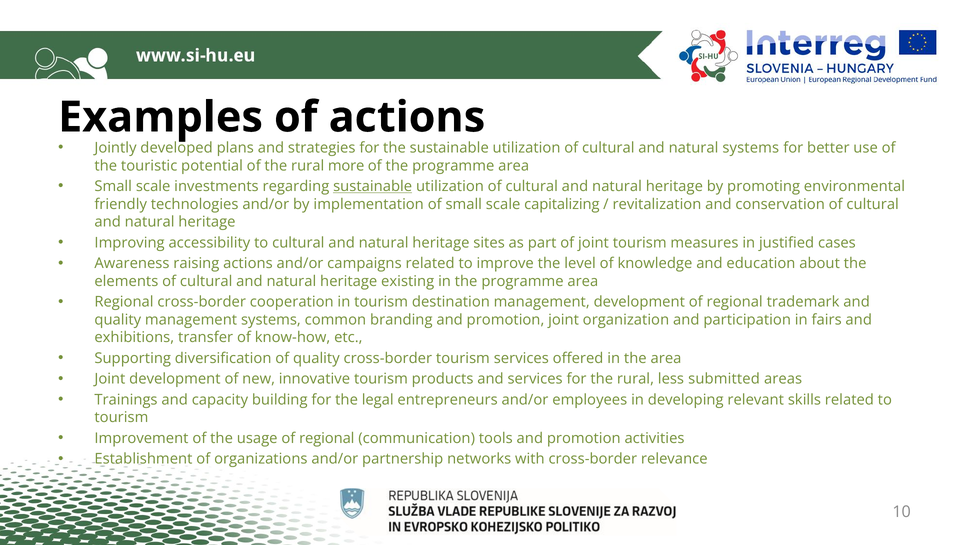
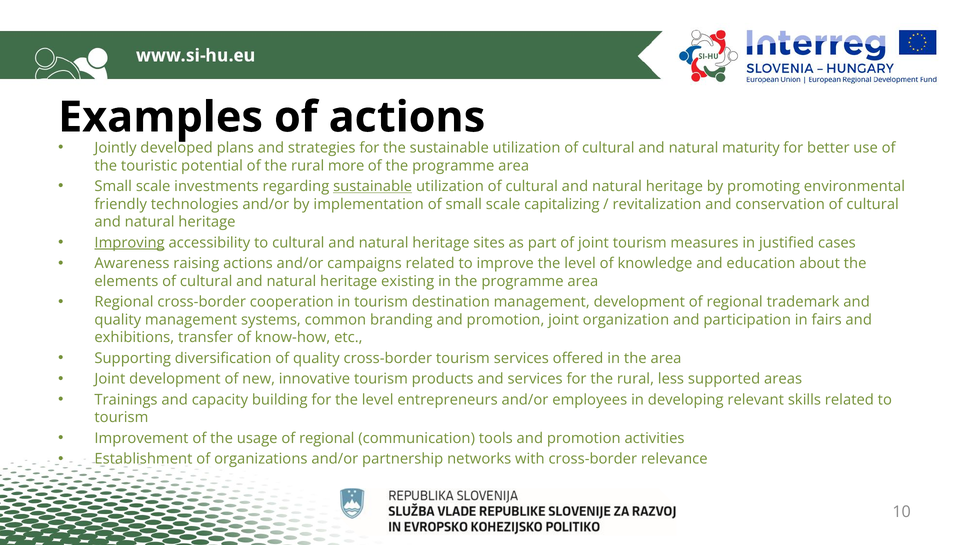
natural systems: systems -> maturity (751, 148)
Improving underline: none -> present (130, 243)
submitted: submitted -> supported (724, 379)
for the legal: legal -> level (378, 400)
